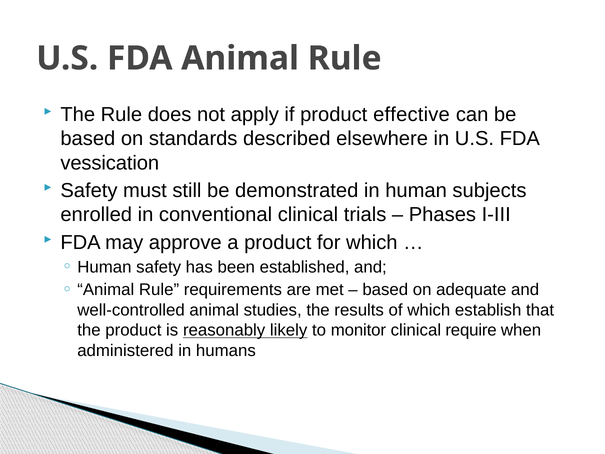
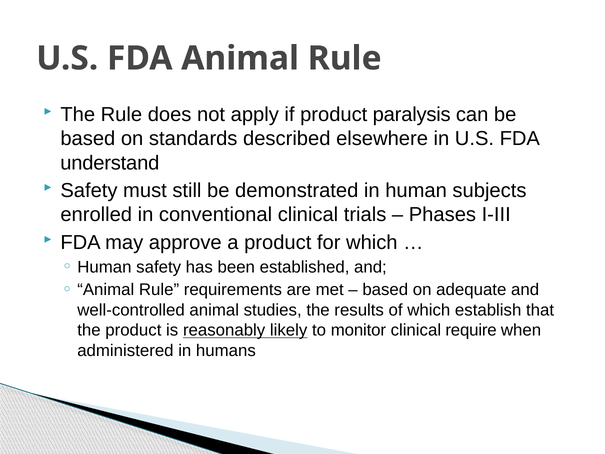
effective: effective -> paralysis (412, 115)
vessication: vessication -> understand (110, 163)
